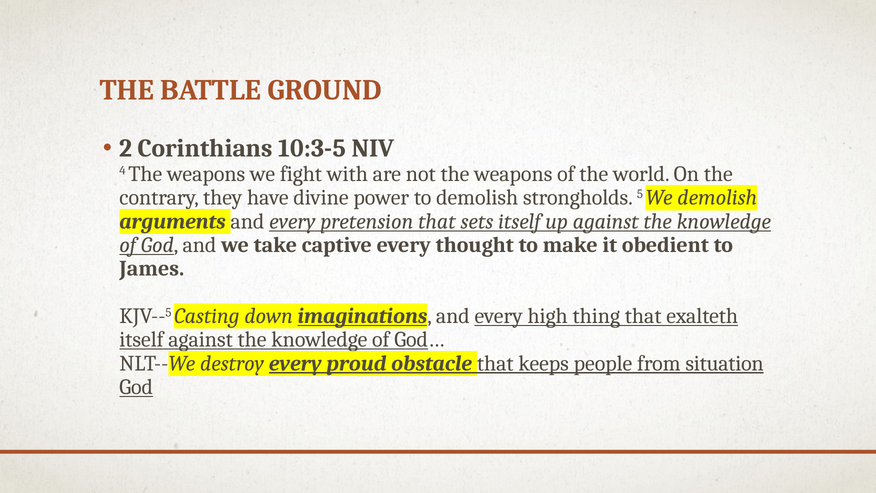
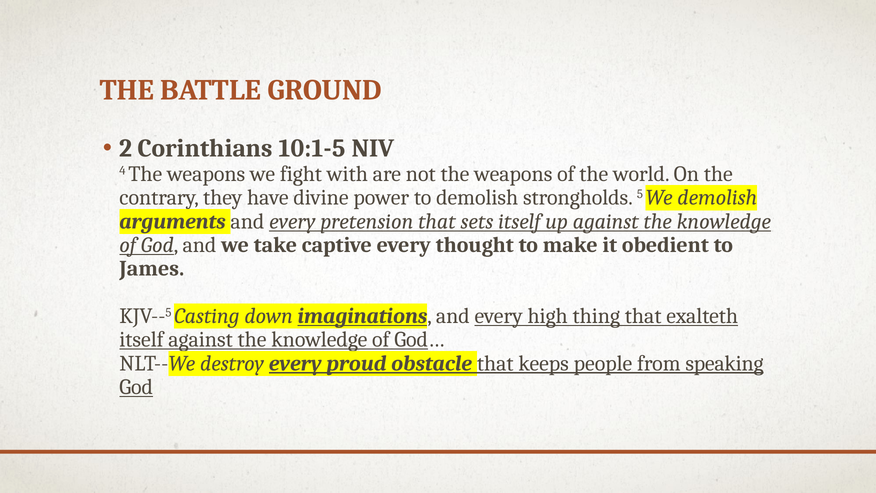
10:3-5: 10:3-5 -> 10:1-5 (312, 148)
situation: situation -> speaking (725, 363)
